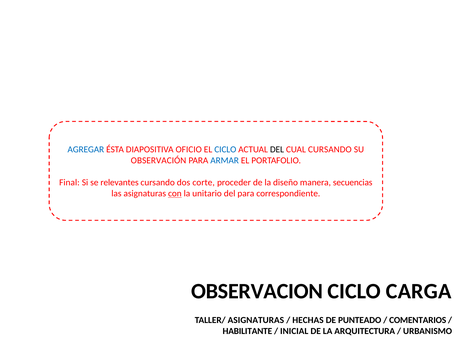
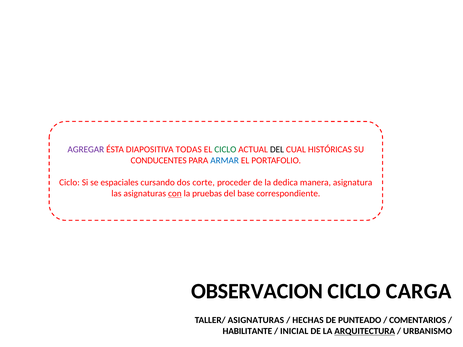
AGREGAR colour: blue -> purple (86, 150)
OFICIO: OFICIO -> TODAS (189, 150)
CICLO colour: blue -> green (225, 150)
CUAL CURSANDO: CURSANDO -> HISTÓRICAS (330, 150)
OBSERVACIÓN: OBSERVACIÓN -> CONDUCENTES (159, 161)
Final: Final -> Ciclo (69, 183)
relevantes: relevantes -> espaciales (119, 183)
diseño: diseño -> dedica (285, 183)
secuencias: secuencias -> asignatura (353, 183)
unitario: unitario -> pruebas (207, 194)
del para: para -> base (246, 194)
ARQUITECTURA underline: none -> present (365, 331)
